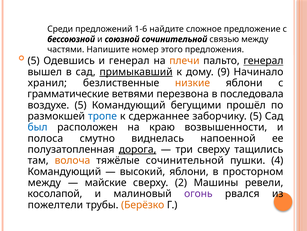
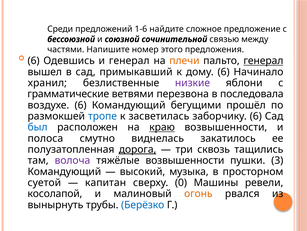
5: 5 -> 6 (34, 61)
примыкавший underline: present -> none (136, 72)
дому 9: 9 -> 6 (224, 72)
низкие colour: orange -> purple (193, 83)
воздухе 5: 5 -> 6 (81, 105)
сдержаннее: сдержаннее -> засветилась (159, 116)
заборчику 5: 5 -> 6 (256, 116)
краю underline: none -> present (162, 127)
напоенной: напоенной -> закатилось (228, 138)
три сверху: сверху -> сквозь (214, 149)
волоча colour: orange -> purple (72, 160)
тяжёлые сочинительной: сочинительной -> возвышенности (185, 160)
4: 4 -> 3 (277, 160)
высокий яблони: яблони -> музыка (189, 171)
между: между -> суетой (44, 182)
майские: майские -> капитан (106, 182)
2: 2 -> 0 (181, 182)
огонь colour: purple -> orange (198, 193)
пожелтели: пожелтели -> вынырнуть (55, 204)
Берёзко colour: orange -> blue (143, 204)
